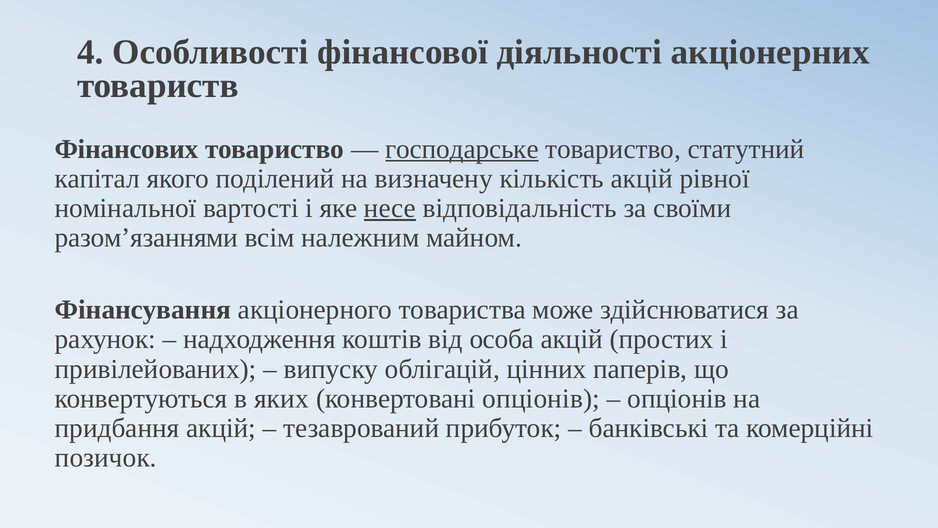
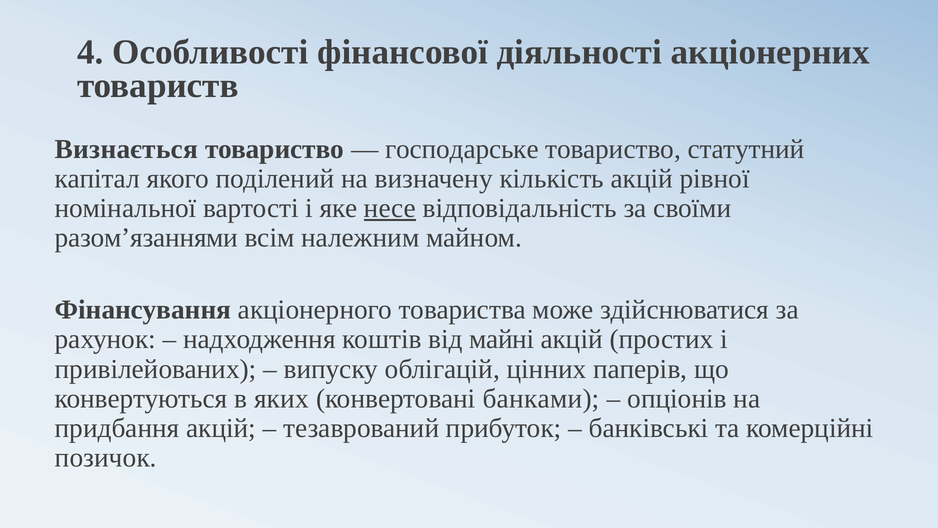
Фінансових: Фінансових -> Визнається (126, 149)
господарське underline: present -> none (462, 149)
особа: особа -> майні (502, 339)
конвертовані опціонів: опціонів -> банками (541, 398)
